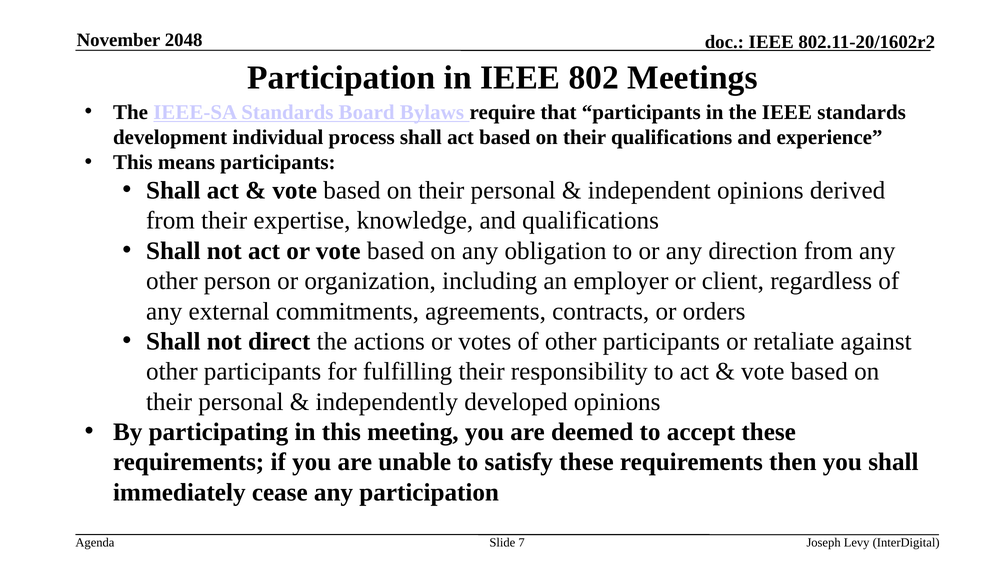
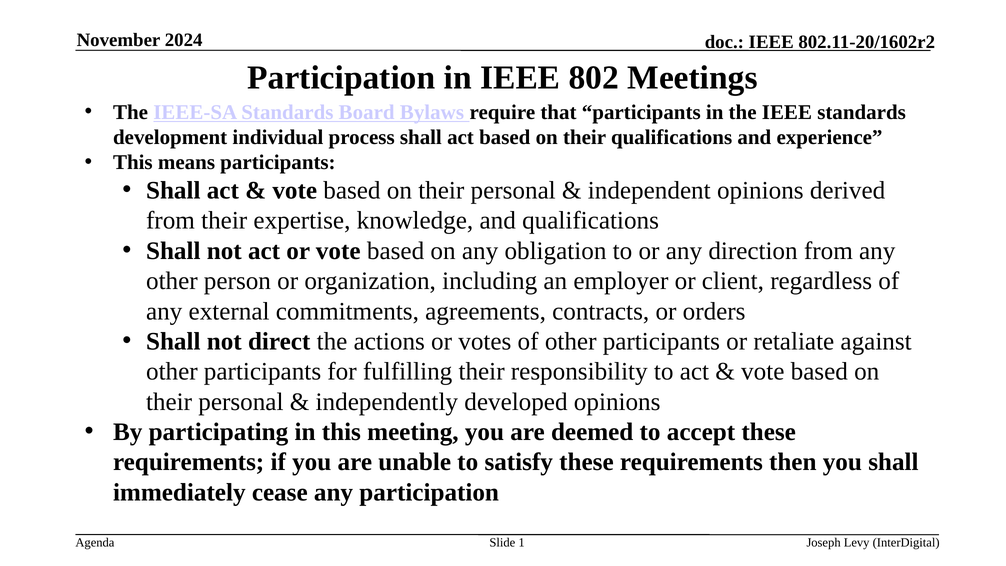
2048: 2048 -> 2024 (184, 40)
7: 7 -> 1 (522, 543)
